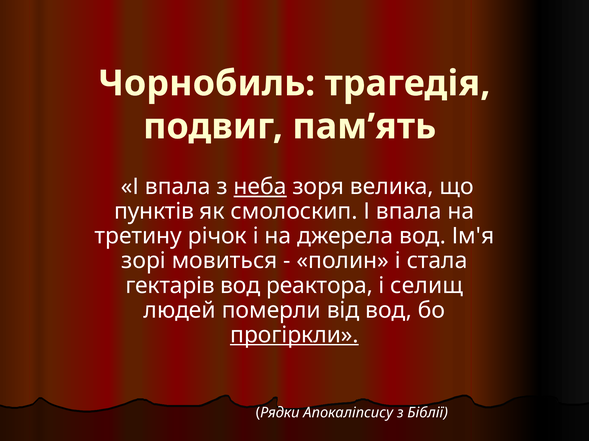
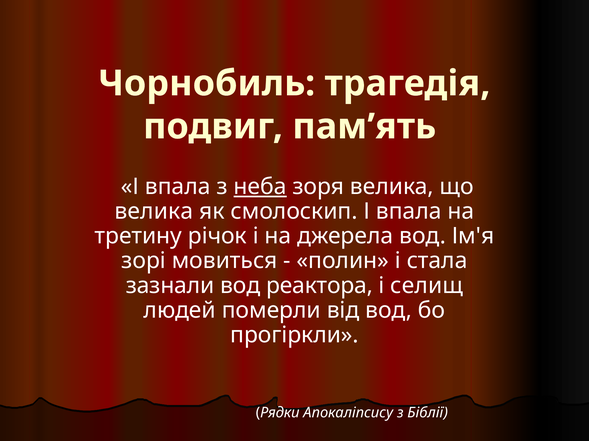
пунктів: пунктів -> велика (154, 212)
гектарів: гектарів -> зазнали (170, 286)
прогіркли underline: present -> none (294, 335)
